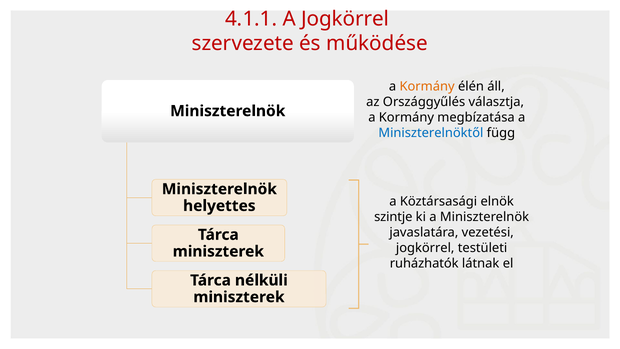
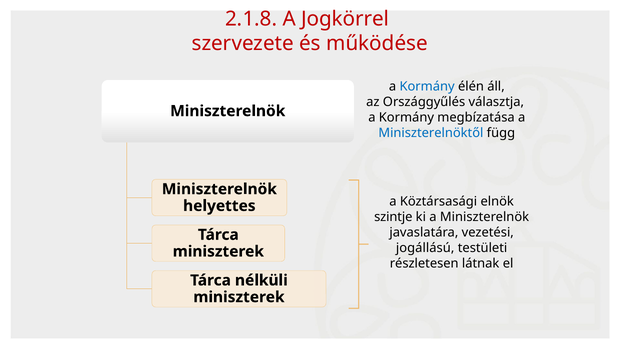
4.1.1: 4.1.1 -> 2.1.8 (251, 19)
Kormány colour: orange -> blue (427, 86)
jogkörrel: jogkörrel -> jogállású (425, 248)
ruházhatók: ruházhatók -> részletesen (424, 263)
